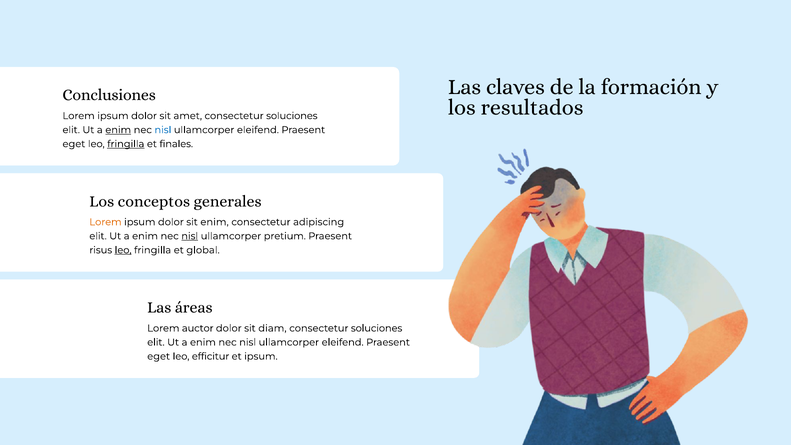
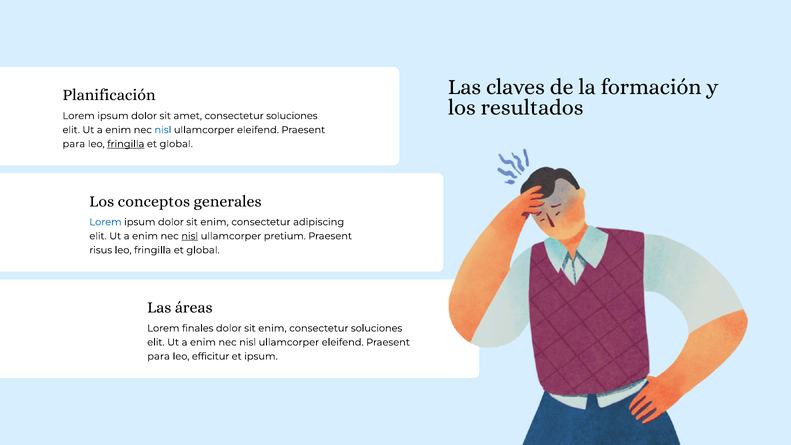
Conclusiones: Conclusiones -> Planificación (109, 95)
enim underline: present -> none (118, 130)
eget: eget -> para (74, 144)
finales: finales -> global (176, 144)
Lorem colour: orange -> blue (105, 222)
leo underline: present -> none (123, 250)
auctor: auctor -> finales (198, 328)
diam: diam -> enim (272, 328)
eget: eget -> para (159, 356)
